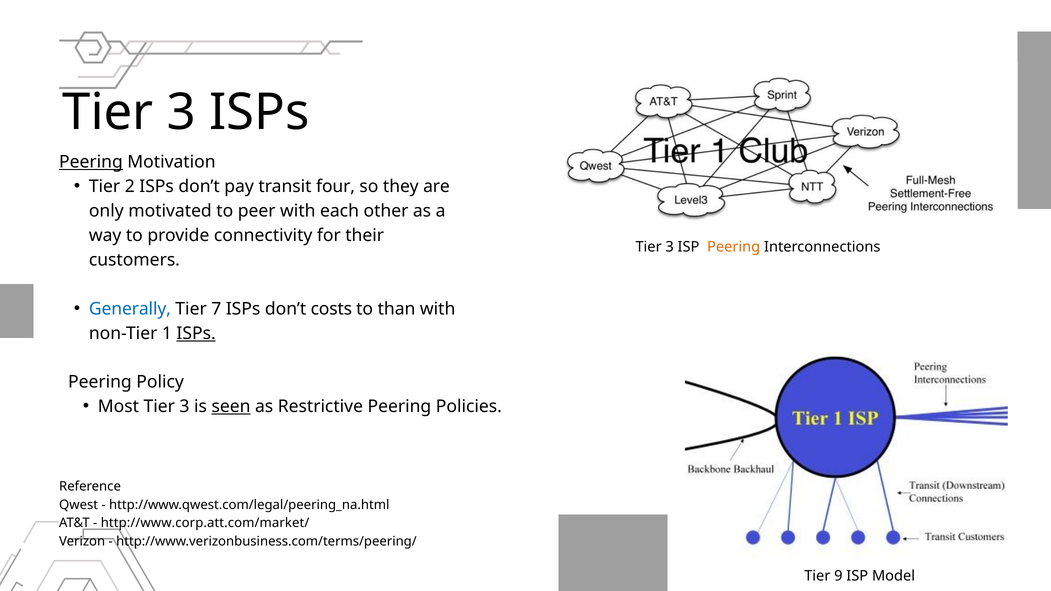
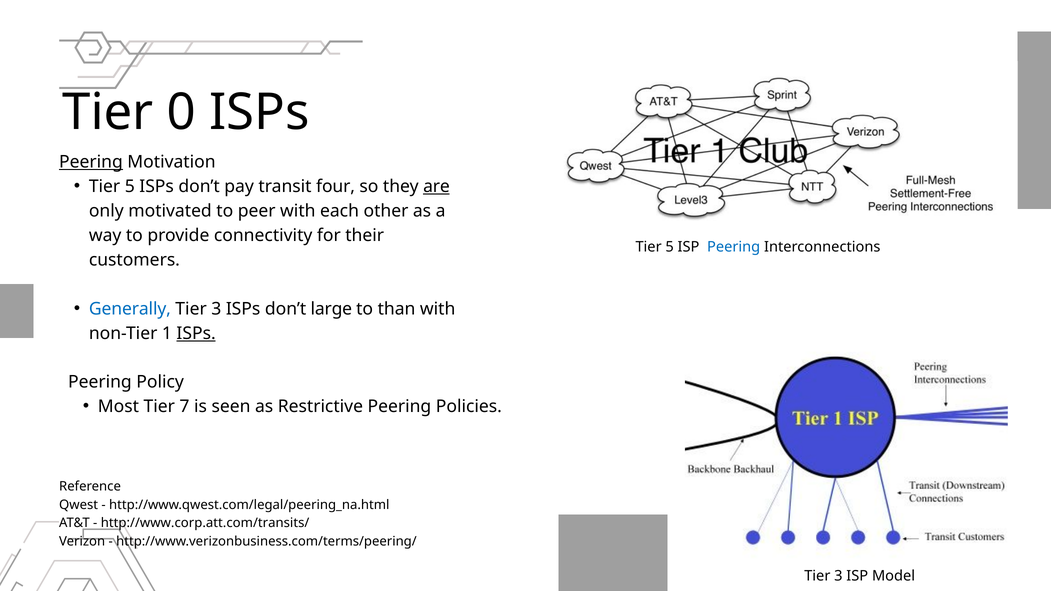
3: 3 -> 0 (181, 112)
2: 2 -> 5 (130, 187)
are underline: none -> present (436, 187)
3: 3 -> 5 (670, 247)
Peering colour: orange -> blue (734, 247)
7: 7 -> 3 (216, 309)
costs: costs -> large (331, 309)
Most Tier 3: 3 -> 7 (184, 406)
seen underline: present -> none (231, 406)
http://www.corp.att.com/market/: http://www.corp.att.com/market/ -> http://www.corp.att.com/transits/ (205, 523)
9: 9 -> 3 (838, 576)
